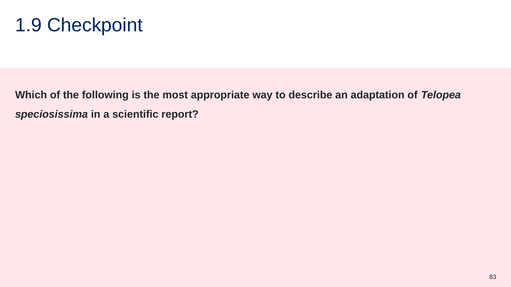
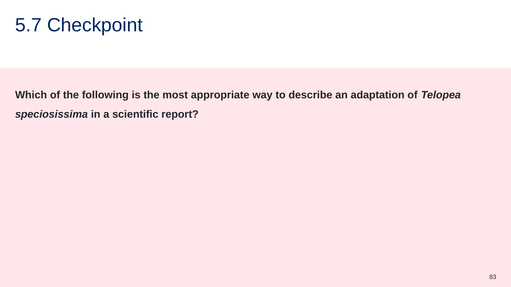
1.9: 1.9 -> 5.7 (28, 25)
